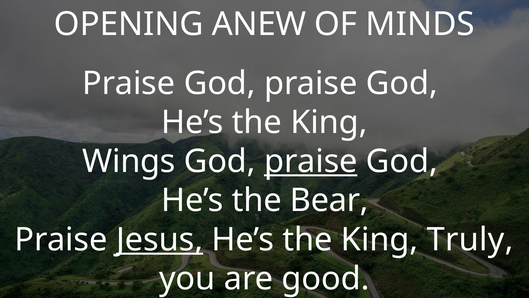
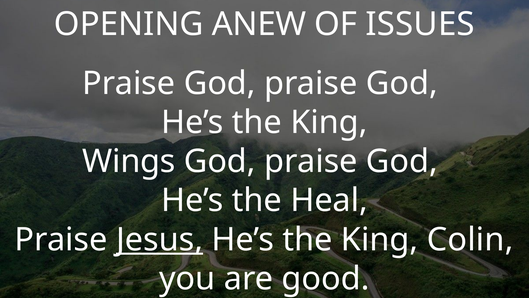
MINDS: MINDS -> ISSUES (420, 24)
praise underline: present -> none (311, 161)
Bear: Bear -> Heal (329, 200)
Truly: Truly -> Colin (470, 239)
